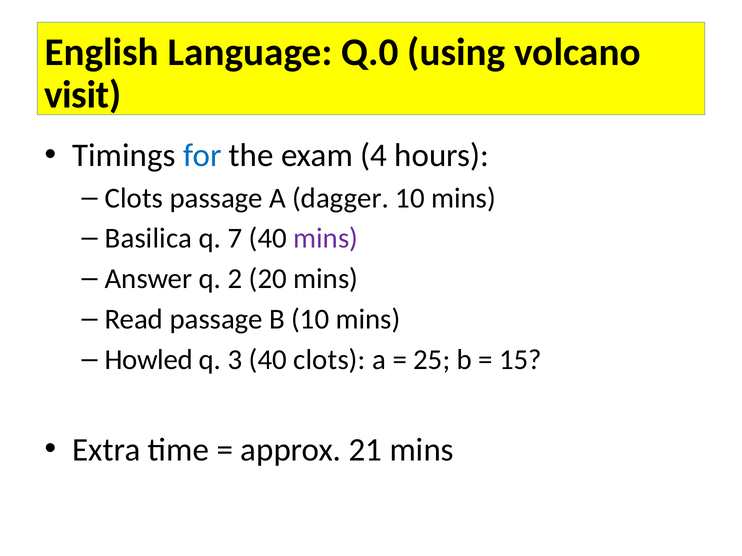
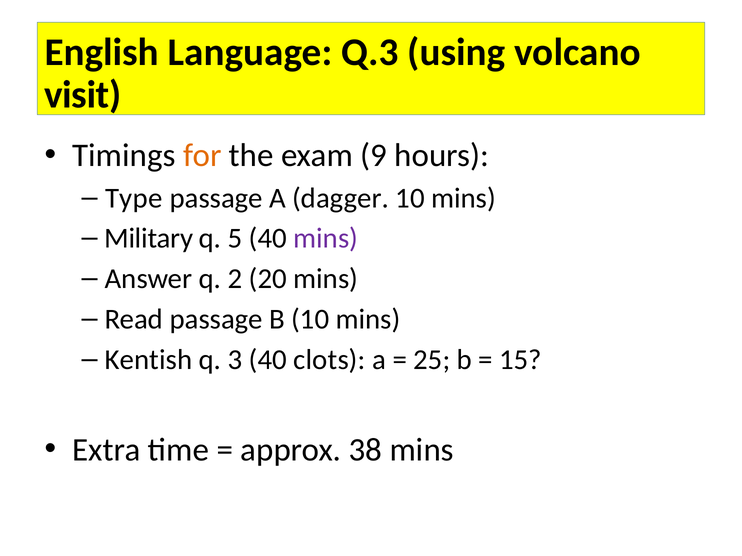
Q.0: Q.0 -> Q.3 (370, 53)
for colour: blue -> orange (202, 156)
4: 4 -> 9 (374, 156)
Clots: Clots -> Type (134, 198)
Basilica: Basilica -> Military (149, 239)
7: 7 -> 5 (235, 239)
Howled: Howled -> Kentish (149, 360)
21: 21 -> 38 (365, 450)
